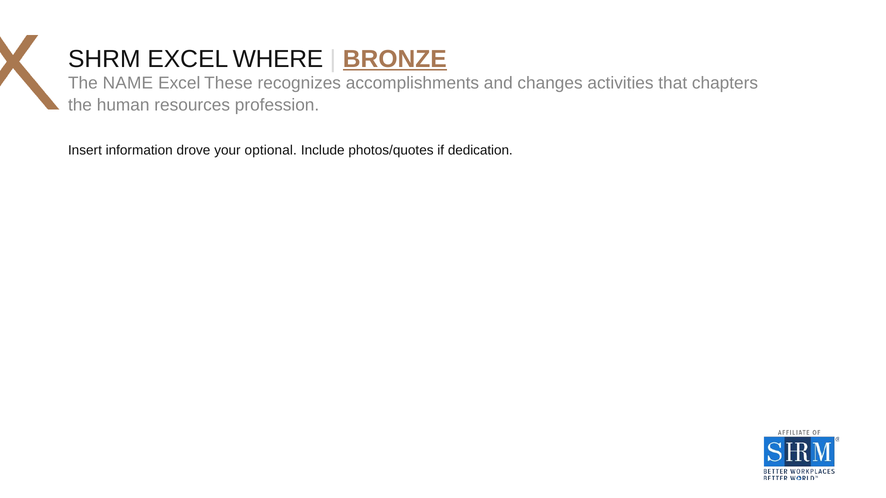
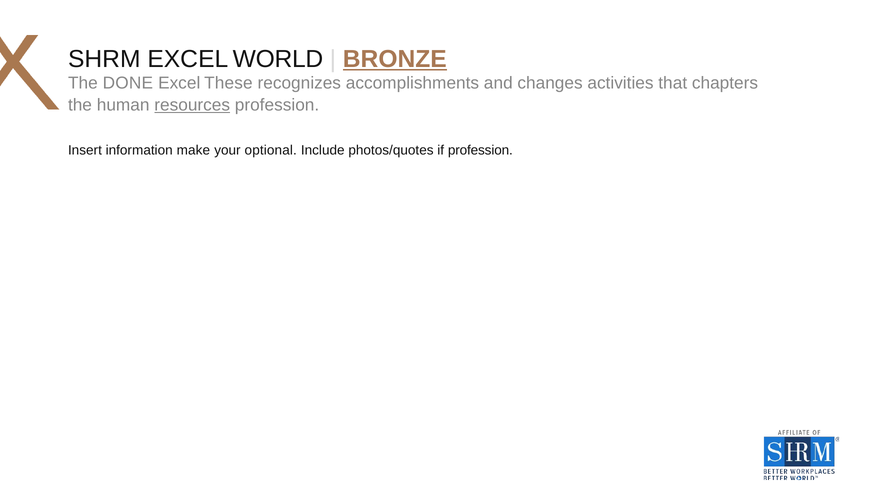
WHERE: WHERE -> WORLD (278, 59)
NAME: NAME -> DONE (128, 83)
resources underline: none -> present (192, 105)
drove: drove -> make (193, 150)
if dedication: dedication -> profession (480, 150)
